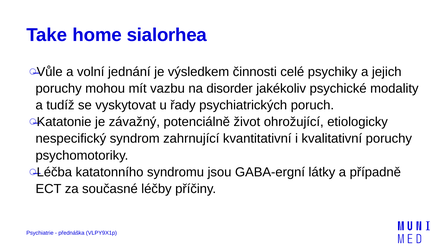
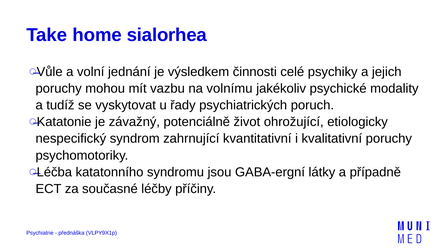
disorder: disorder -> volnímu (230, 88)
